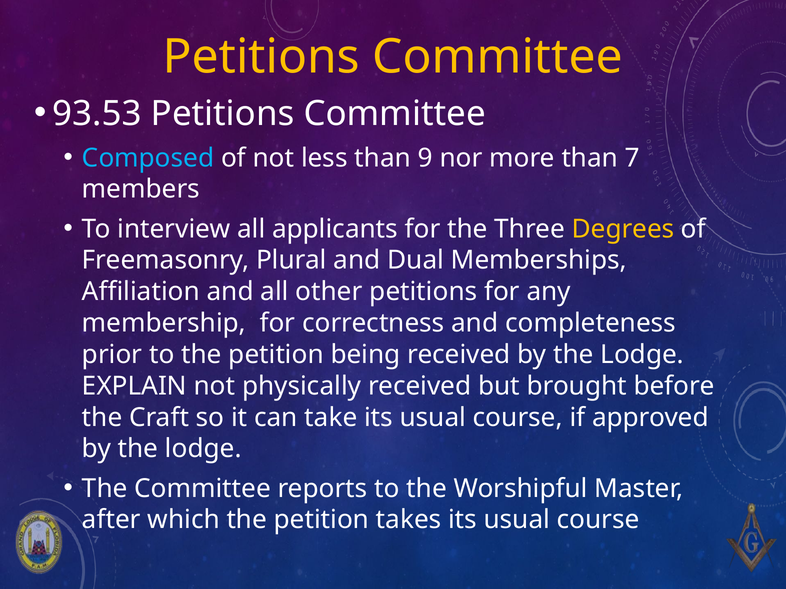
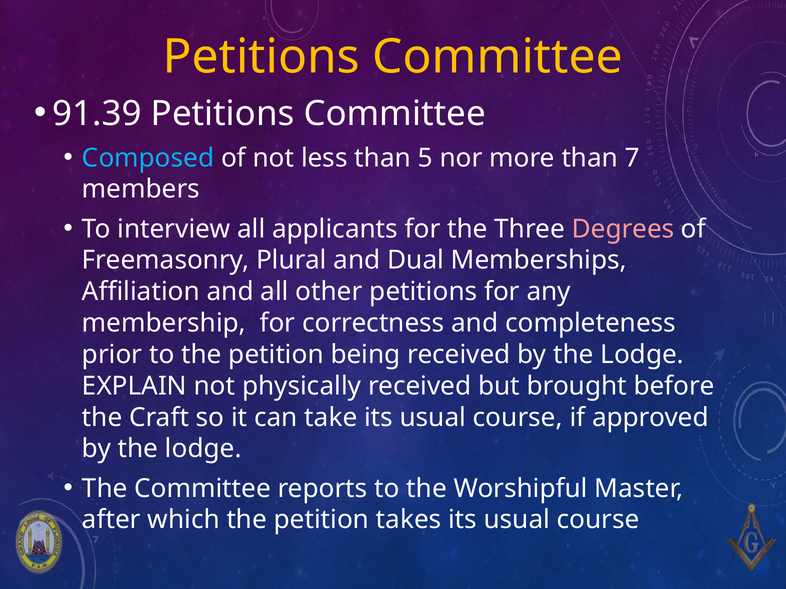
93.53: 93.53 -> 91.39 (97, 114)
9: 9 -> 5 (425, 158)
Degrees colour: yellow -> pink (623, 229)
